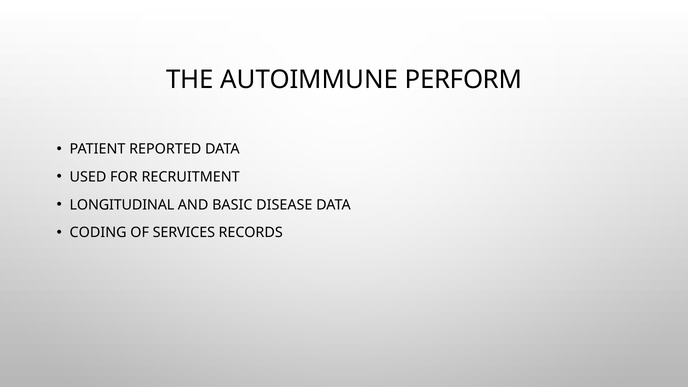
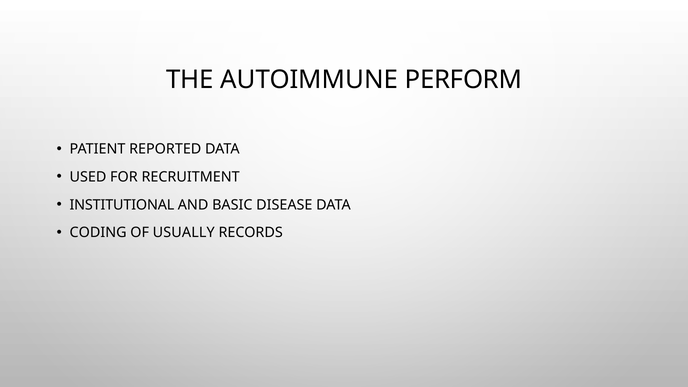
LONGITUDINAL: LONGITUDINAL -> INSTITUTIONAL (122, 205)
SERVICES: SERVICES -> USUALLY (184, 233)
